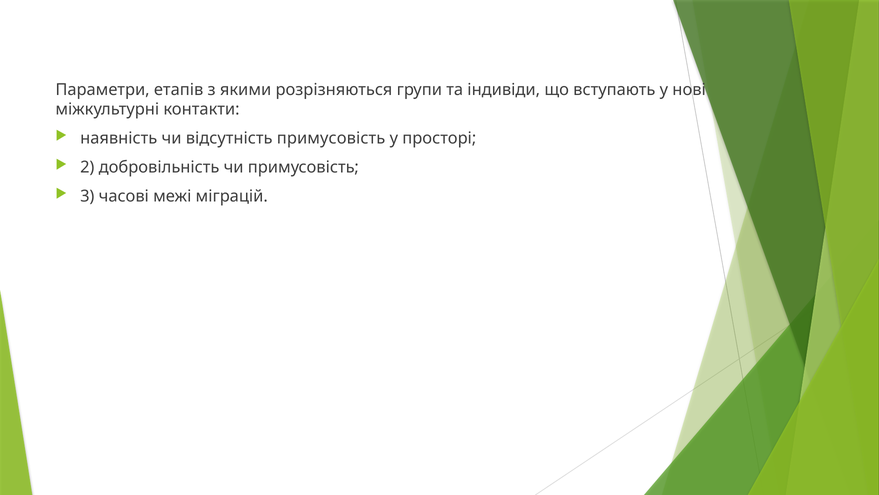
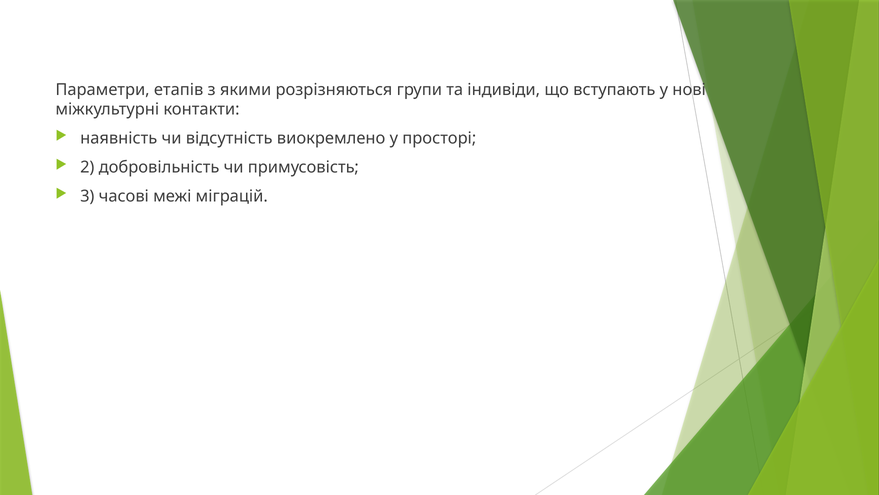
відсутність примусовість: примусовість -> виокремлено (331, 138)
